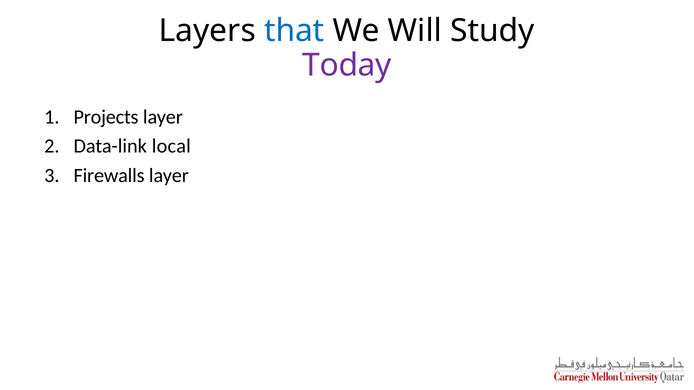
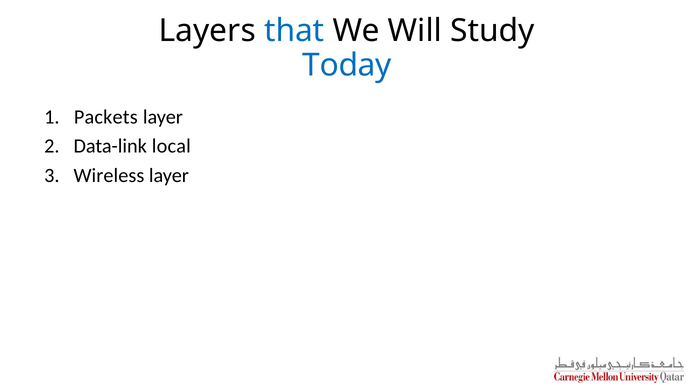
Today colour: purple -> blue (347, 65)
Projects: Projects -> Packets (106, 117)
Firewalls: Firewalls -> Wireless (109, 176)
